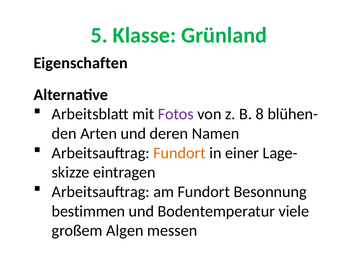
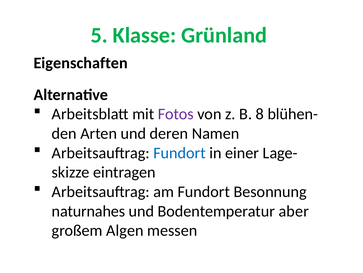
Fundort colour: orange -> blue (179, 153)
bestimmen: bestimmen -> naturnahes (88, 211)
viele: viele -> aber (294, 211)
